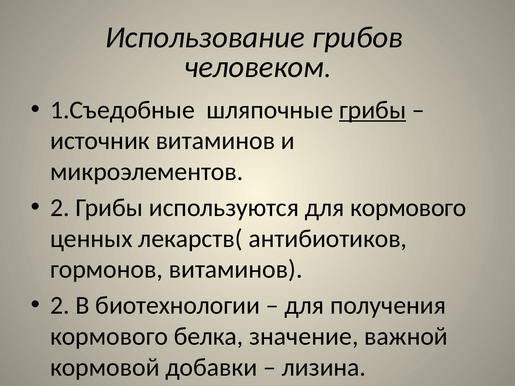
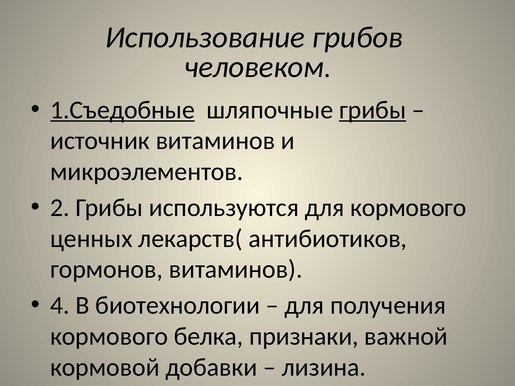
1.Съедобные underline: none -> present (123, 110)
2: 2 -> 4 (60, 306)
значение: значение -> признаки (304, 337)
